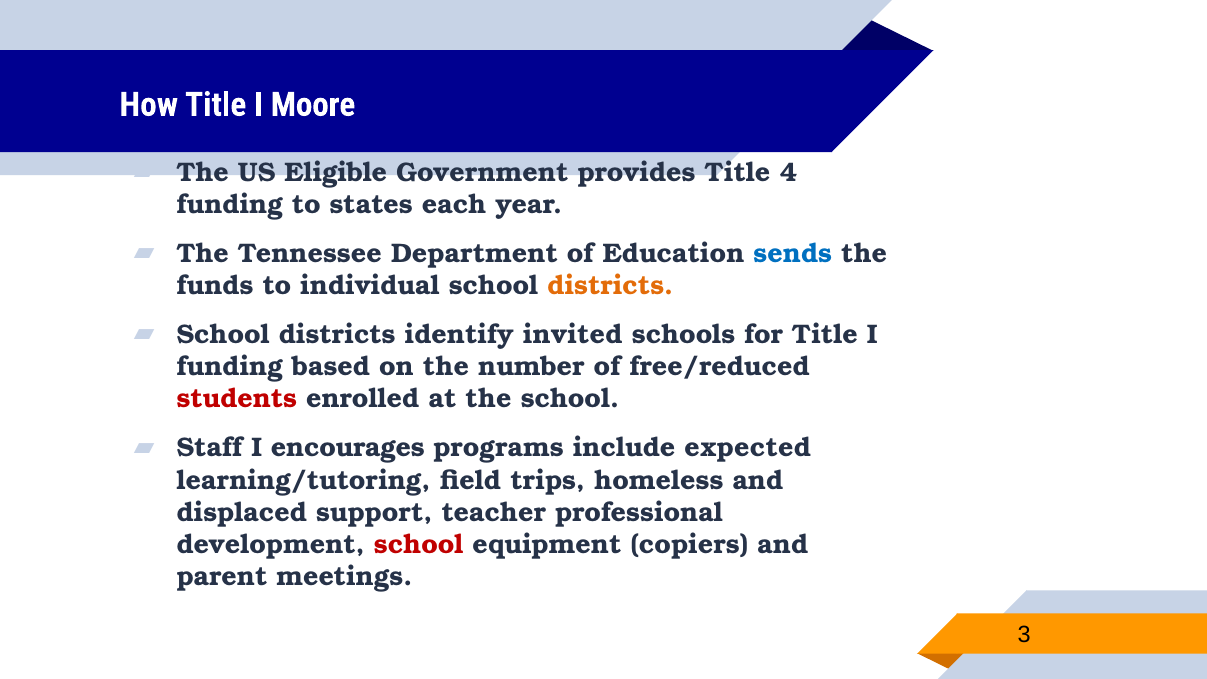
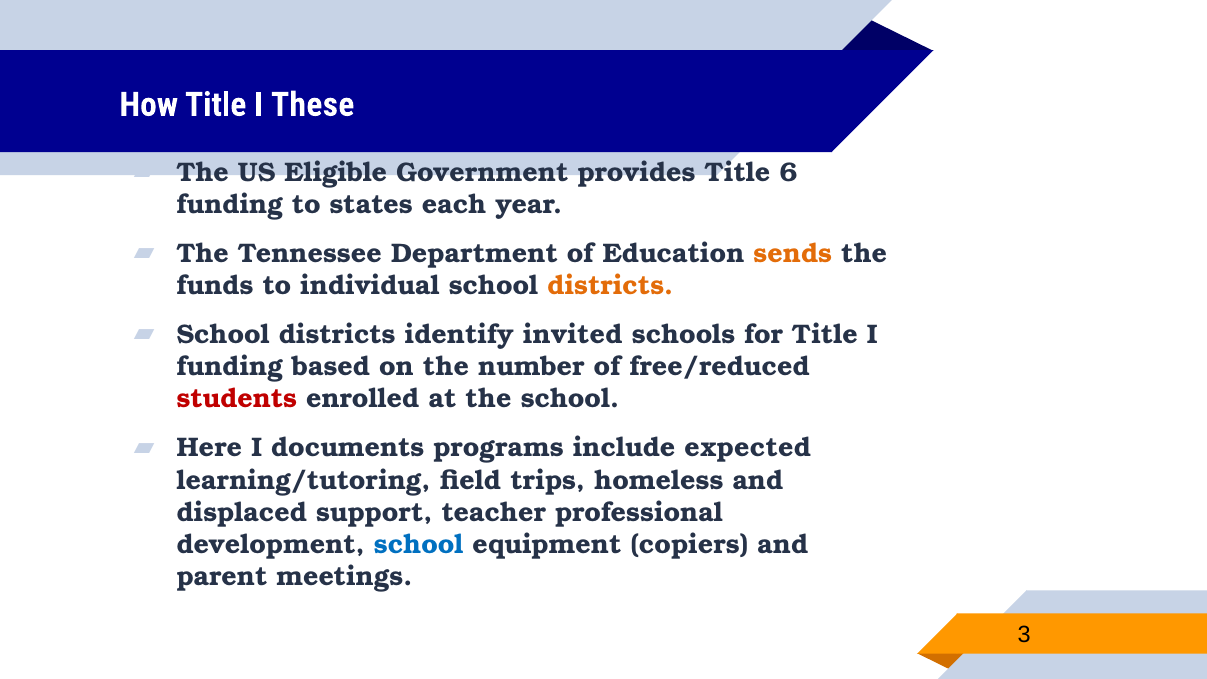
Moore: Moore -> These (313, 105)
4: 4 -> 6 (788, 172)
sends colour: blue -> orange (793, 254)
Staff: Staff -> Here (209, 448)
encourages: encourages -> documents (348, 448)
school colour: red -> blue (419, 545)
